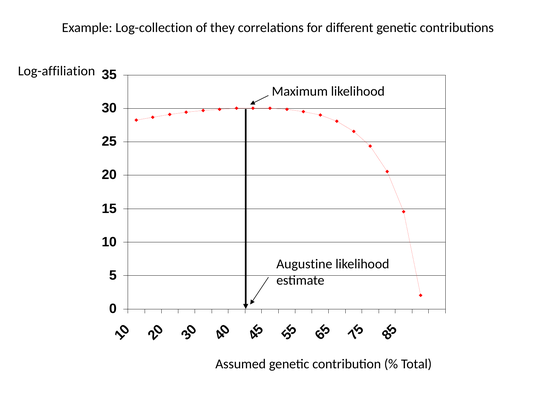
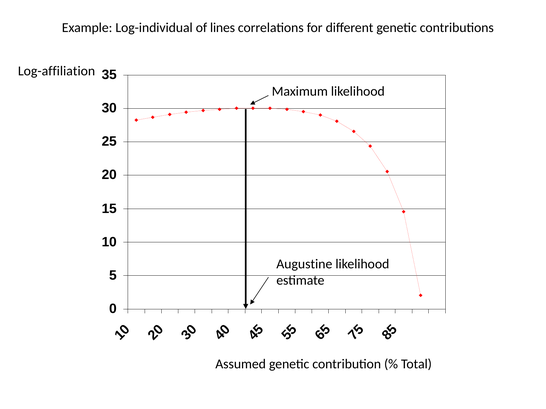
Log-collection: Log-collection -> Log-individual (154, 28)
they: they -> lines (223, 28)
